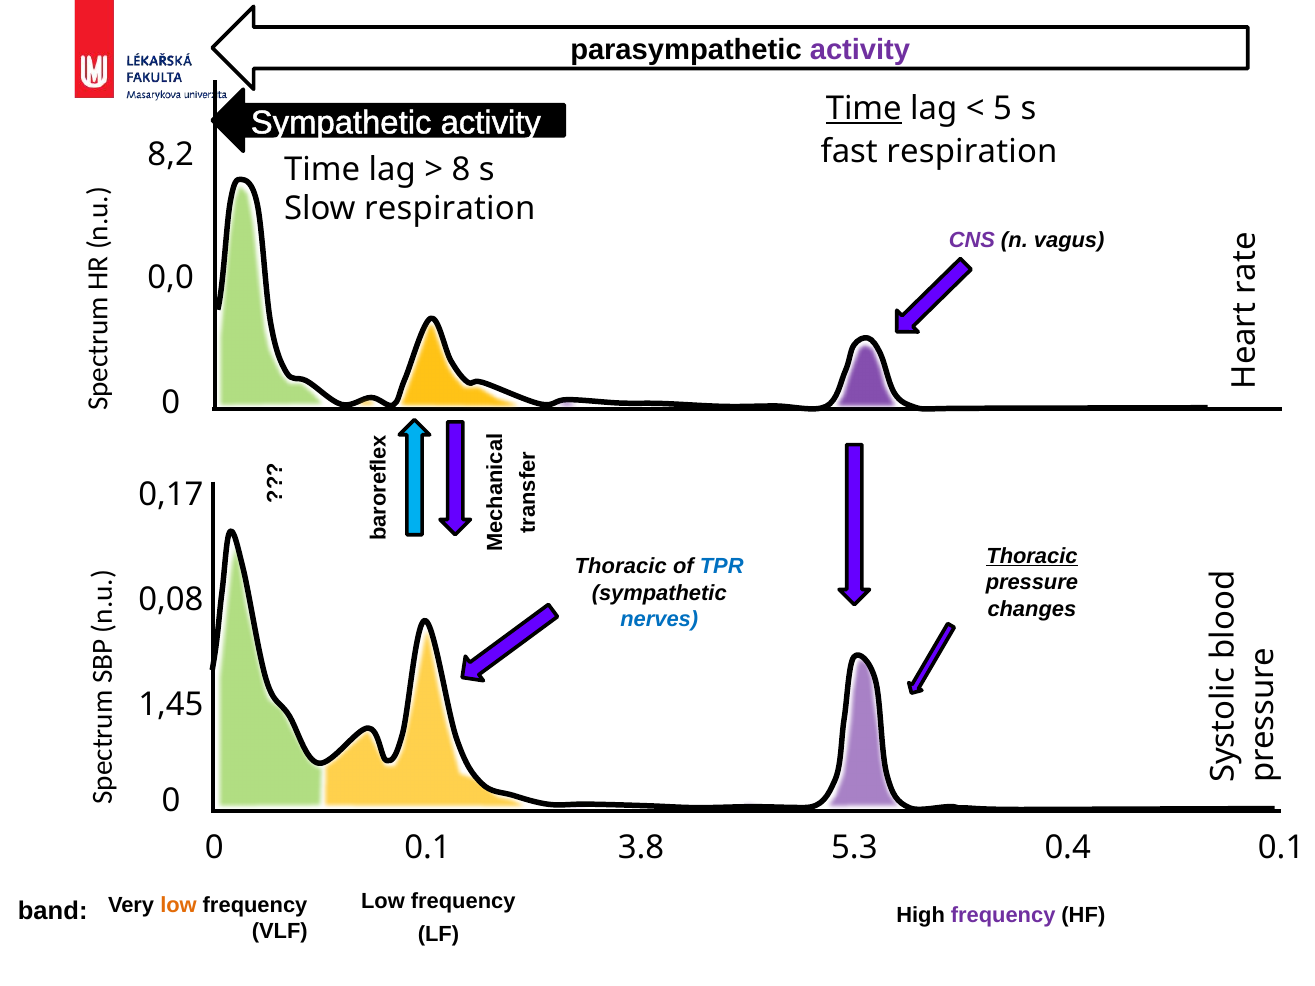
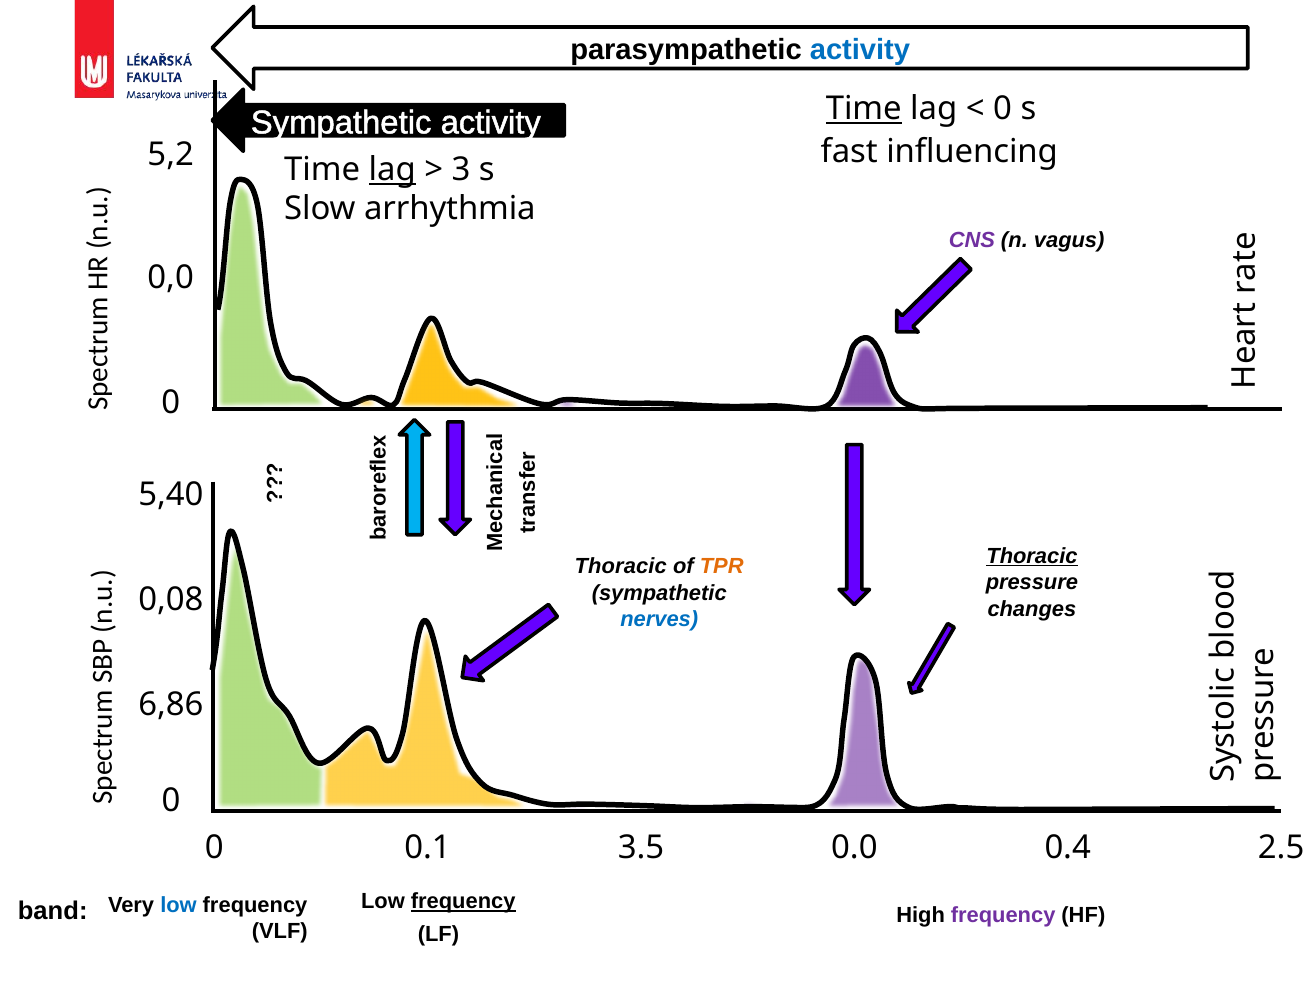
activity colour: purple -> blue (860, 50)
5: 5 -> 0 (1003, 109)
fast respiration: respiration -> influencing (972, 151)
8,2: 8,2 -> 5,2 (171, 155)
lag underline: none -> present (392, 170)
8: 8 -> 3 (461, 170)
Slow respiration: respiration -> arrhythmia (450, 209)
0,17: 0,17 -> 5,40 (171, 495)
TPR colour: blue -> orange (722, 567)
1,45: 1,45 -> 6,86 (171, 705)
3.8: 3.8 -> 3.5 (641, 848)
5.3: 5.3 -> 0.0 (854, 848)
0.1: 0.1 -> 2.5 (1281, 848)
frequency underline: none -> present (463, 902)
low colour: orange -> blue (178, 905)
